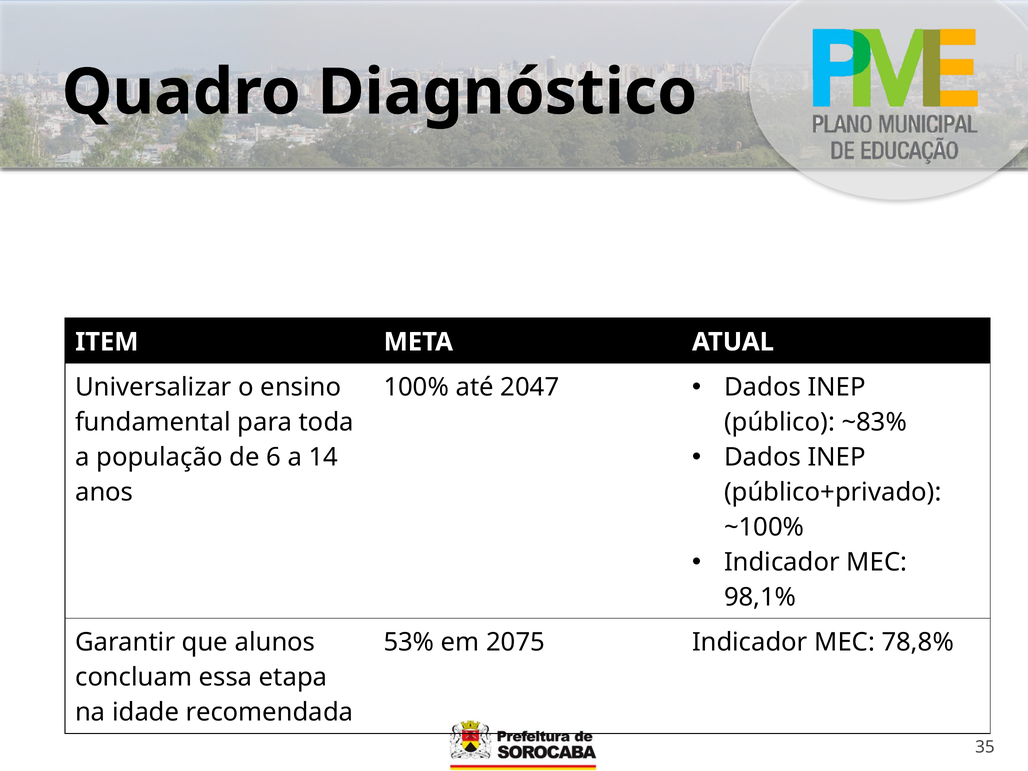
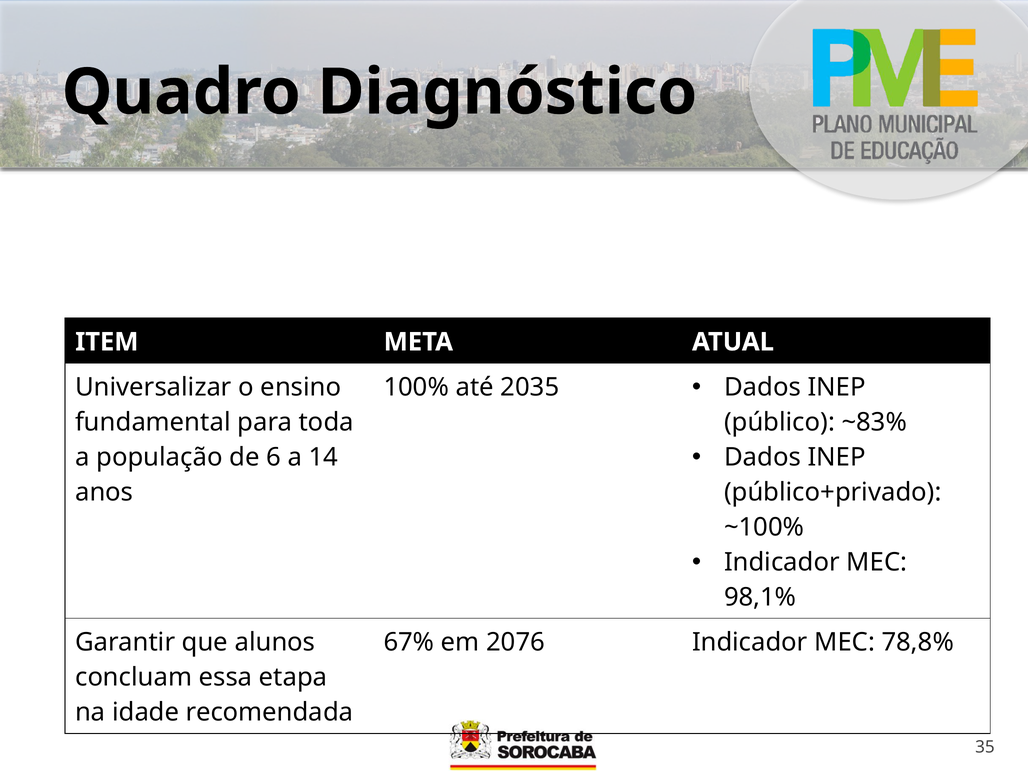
2047: 2047 -> 2035 (530, 387)
53%: 53% -> 67% (409, 642)
2075: 2075 -> 2076 (516, 642)
